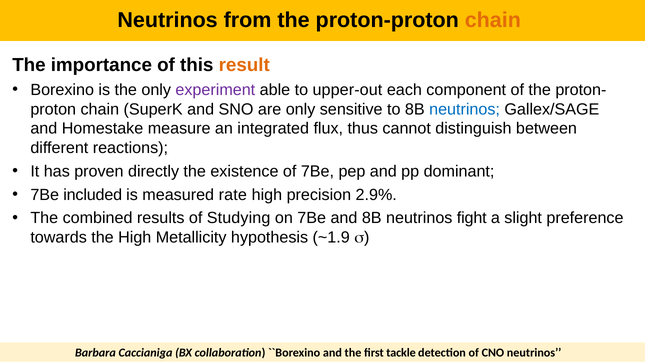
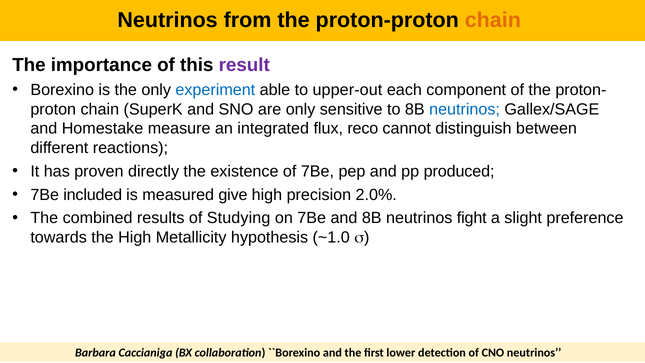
result colour: orange -> purple (244, 65)
experiment colour: purple -> blue (215, 90)
thus: thus -> reco (363, 129)
dominant: dominant -> produced (459, 171)
rate: rate -> give (233, 195)
2.9%: 2.9% -> 2.0% (376, 195)
~1.9: ~1.9 -> ~1.0 (331, 237)
tackle: tackle -> lower (401, 353)
